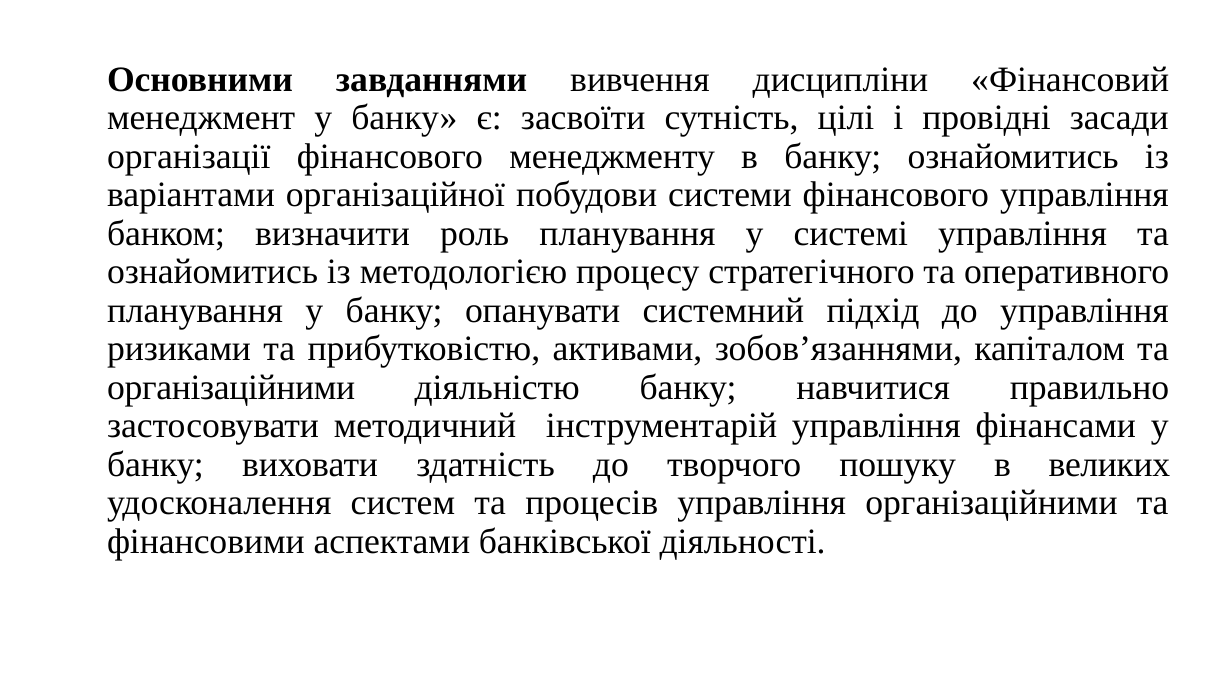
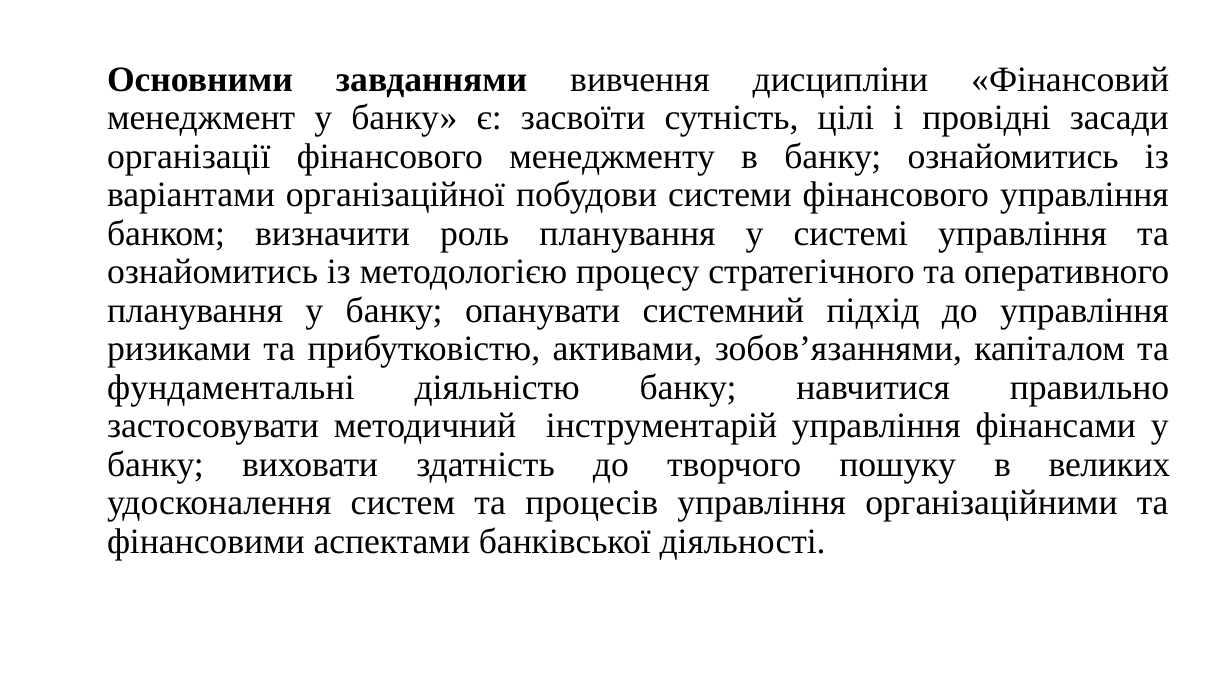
організаційними: організаційними -> фундаментальні (231, 387)
